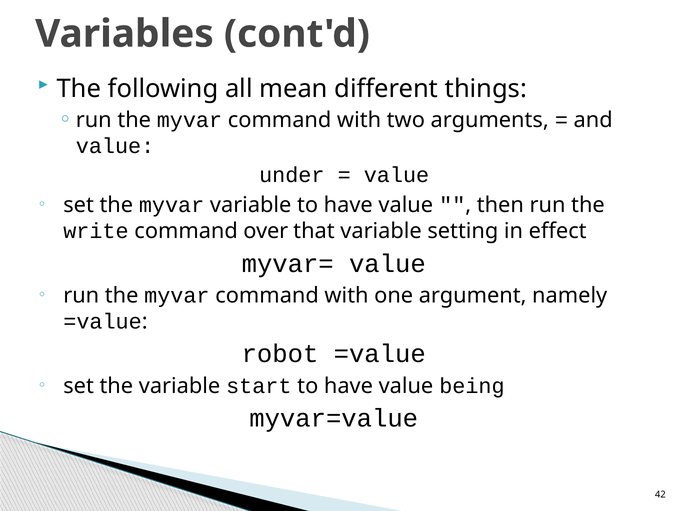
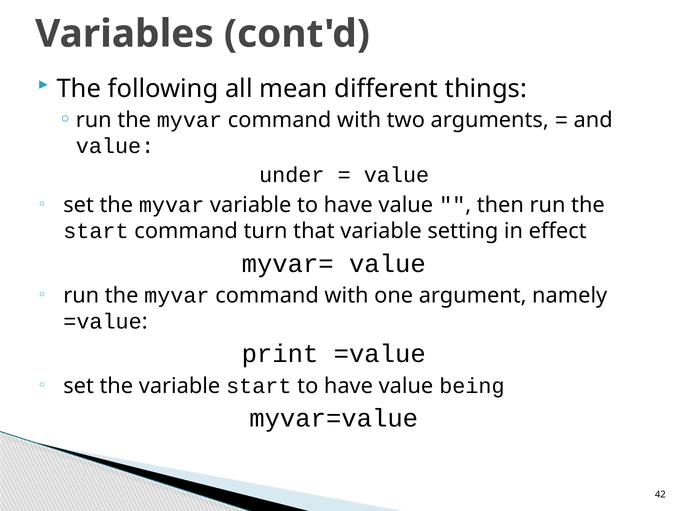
write: write -> start (96, 231)
over: over -> turn (266, 231)
robot: robot -> print (280, 354)
